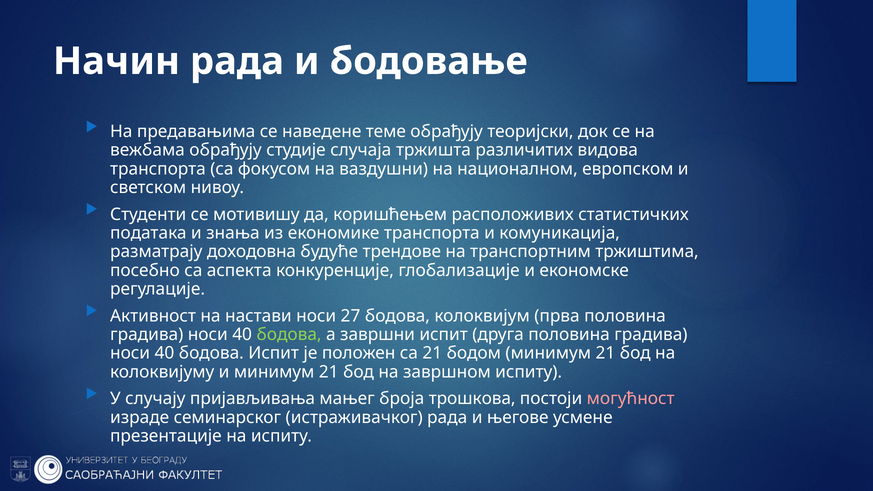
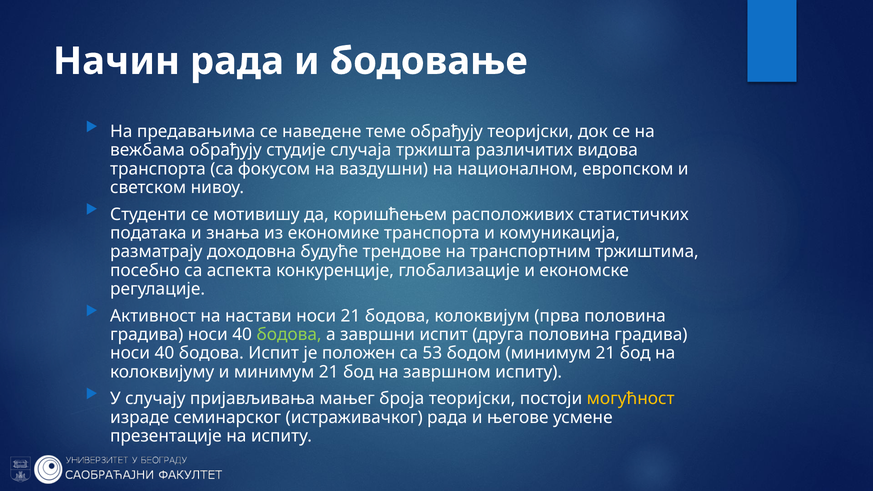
носи 27: 27 -> 21 (351, 316)
са 21: 21 -> 53 (432, 353)
броја трошкова: трошкова -> теоријски (472, 399)
могућност colour: pink -> yellow (631, 399)
